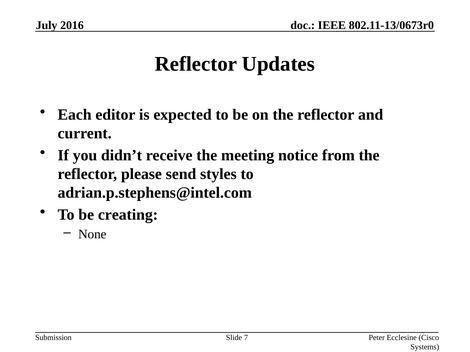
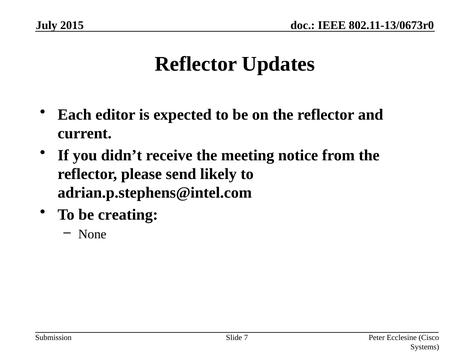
2016: 2016 -> 2015 (72, 25)
styles: styles -> likely (218, 174)
